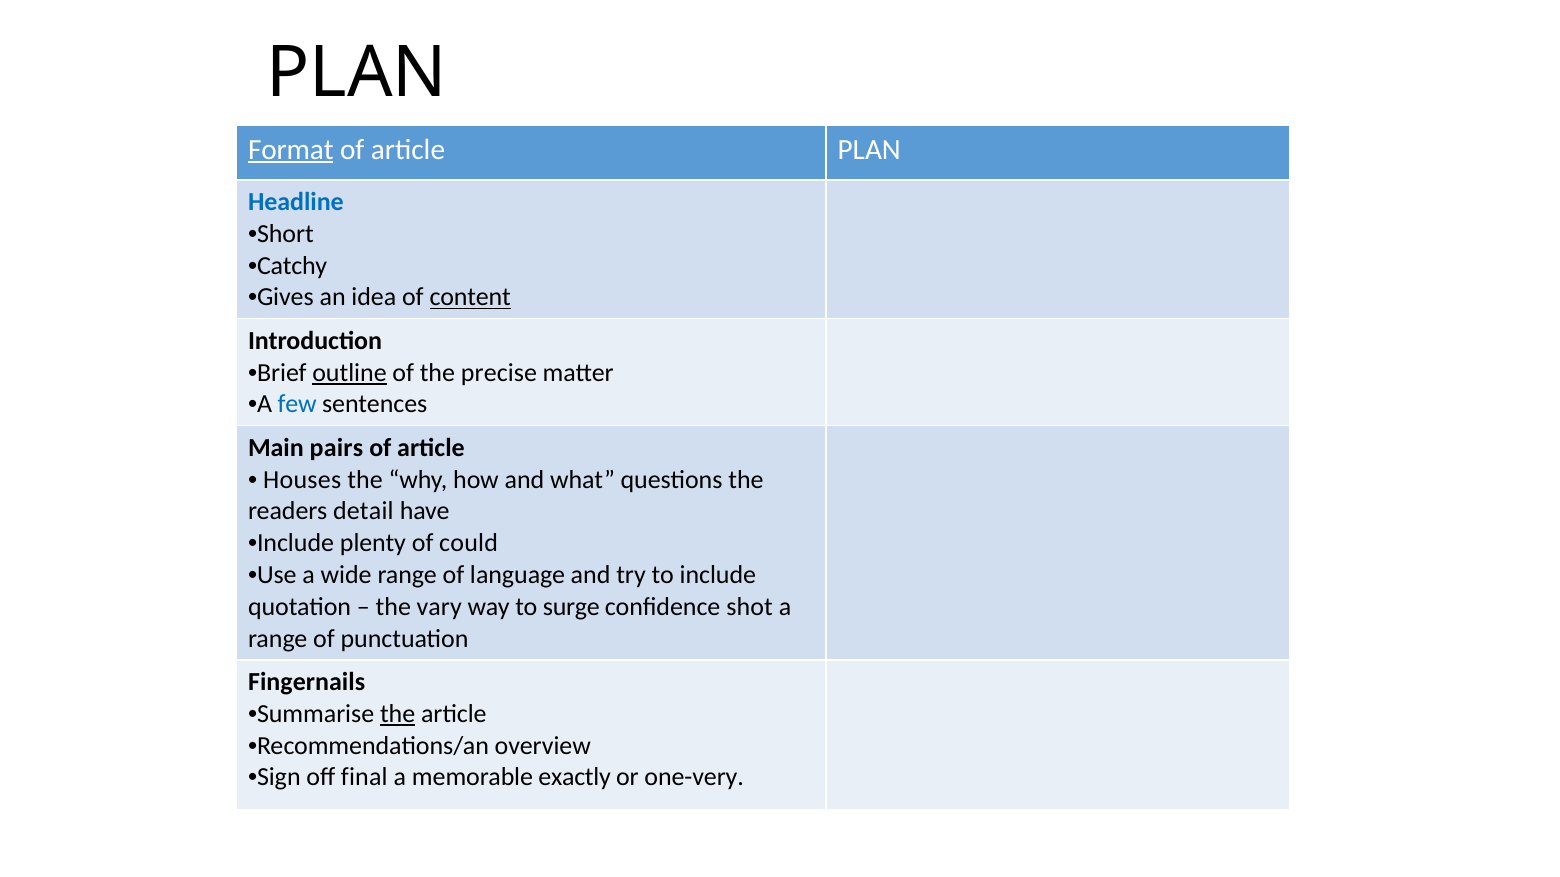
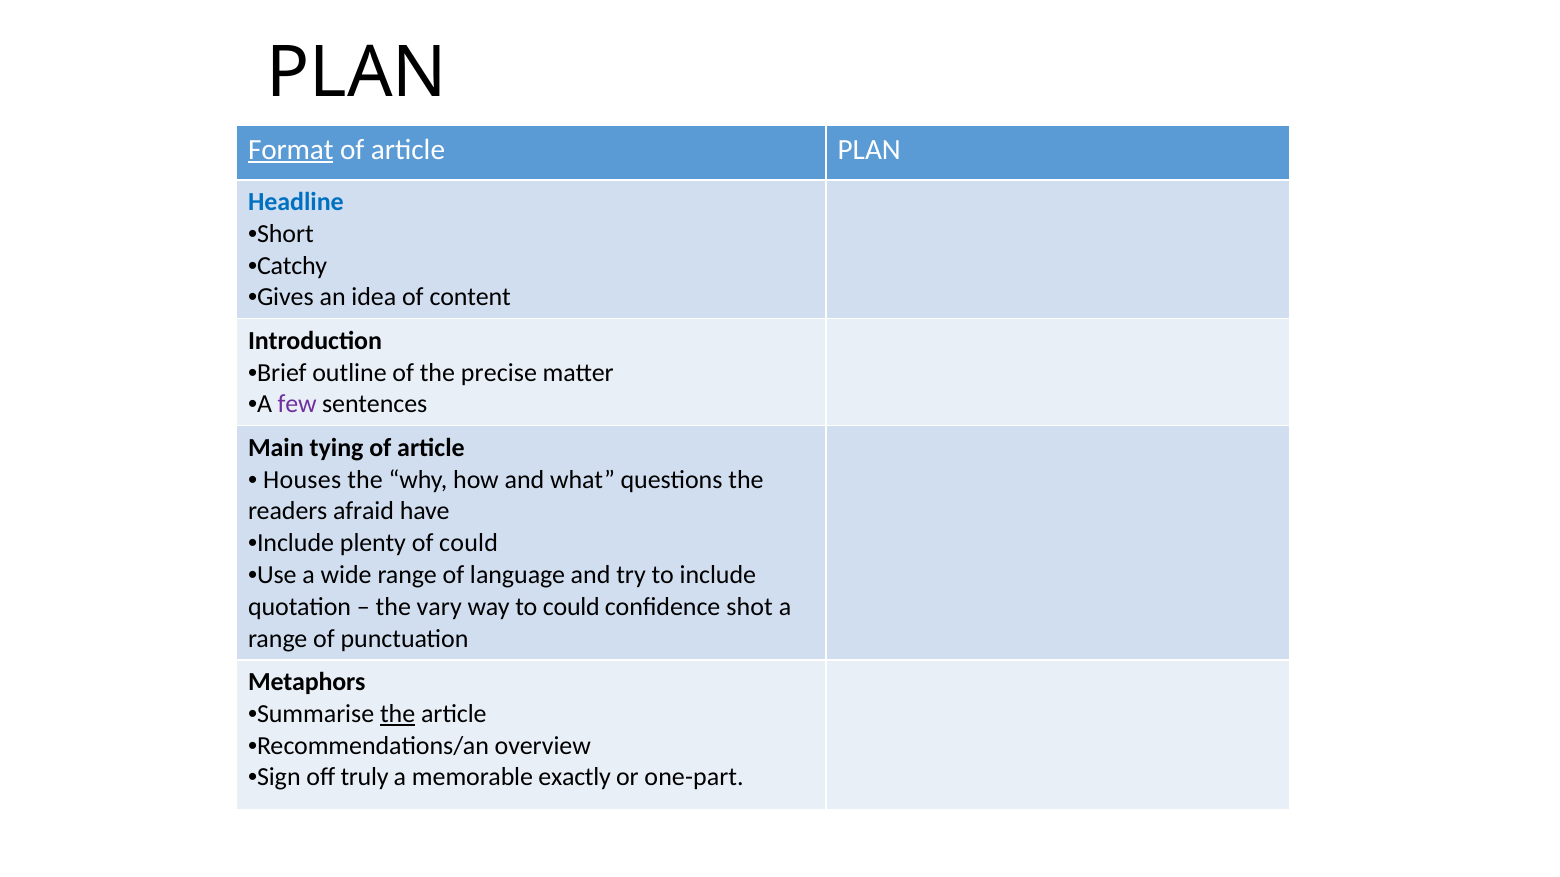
content underline: present -> none (470, 297)
outline underline: present -> none (349, 373)
few colour: blue -> purple (297, 405)
pairs: pairs -> tying (337, 448)
detail: detail -> afraid (363, 512)
to surge: surge -> could (571, 607)
Fingernails: Fingernails -> Metaphors (307, 682)
final: final -> truly (365, 778)
one-very: one-very -> one-part (694, 778)
